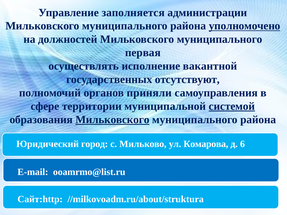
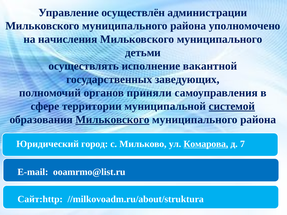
заполняется: заполняется -> осуществлён (133, 13)
уполномочено underline: present -> none (245, 26)
должностей: должностей -> начисления (68, 39)
первая: первая -> детьми (143, 53)
отсутствуют: отсутствуют -> заведующих (187, 80)
Комарова underline: none -> present (206, 144)
6: 6 -> 7 (242, 144)
